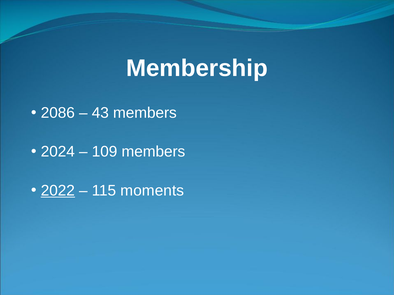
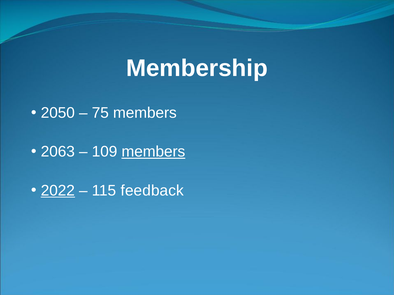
2086: 2086 -> 2050 (58, 113)
43: 43 -> 75 (100, 113)
2024: 2024 -> 2063 (58, 152)
members underline: none -> present (153, 152)
moments: moments -> feedback (152, 191)
